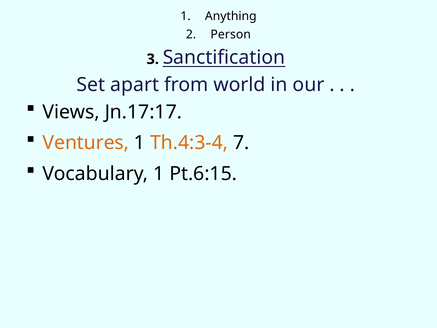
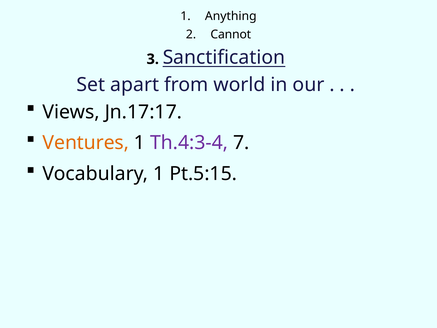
Person: Person -> Cannot (231, 34)
Th.4:3-4 colour: orange -> purple (189, 143)
Pt.6:15: Pt.6:15 -> Pt.5:15 (203, 174)
